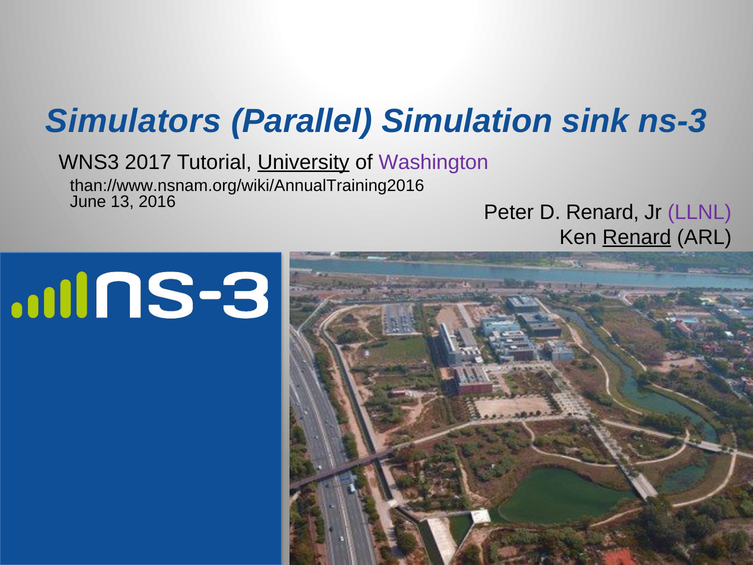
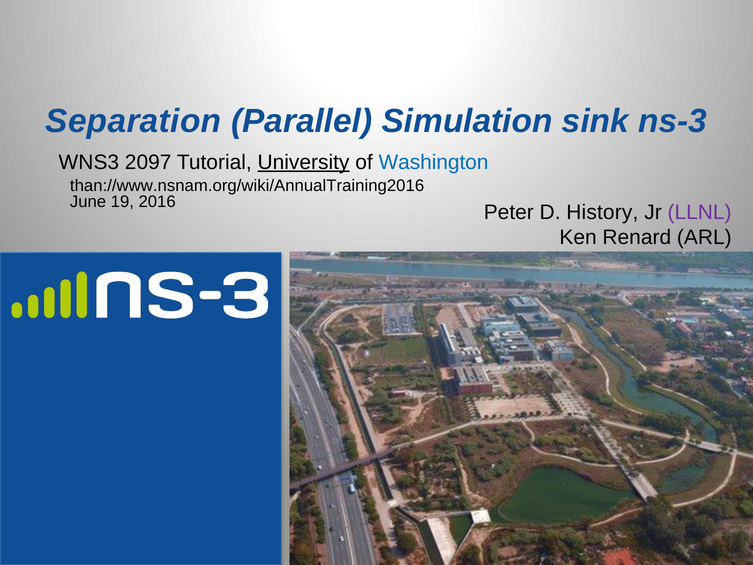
Simulators: Simulators -> Separation (133, 121)
2017: 2017 -> 2097 (148, 162)
Washington colour: purple -> blue (434, 162)
13: 13 -> 19 (122, 202)
D Renard: Renard -> History (602, 212)
Renard underline: present -> none (637, 237)
